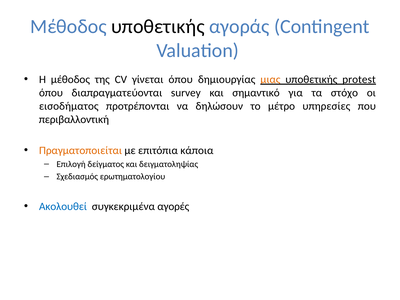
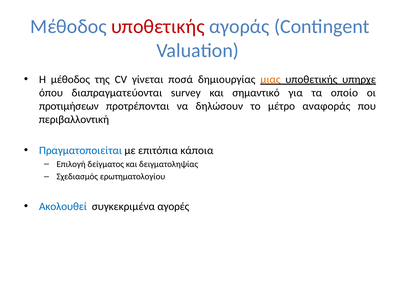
υποθετικής colour: black -> red (158, 26)
γίνεται όπου: όπου -> ποσά (181, 79)
protest: protest -> υπηρχε (359, 79)
στόχο: στόχο -> οποίο (344, 93)
εισοδήματος: εισοδήματος -> προτιμήσεων (69, 106)
υπηρεσίες: υπηρεσίες -> αναφοράς (326, 106)
Πραγματοποιείται colour: orange -> blue (80, 151)
